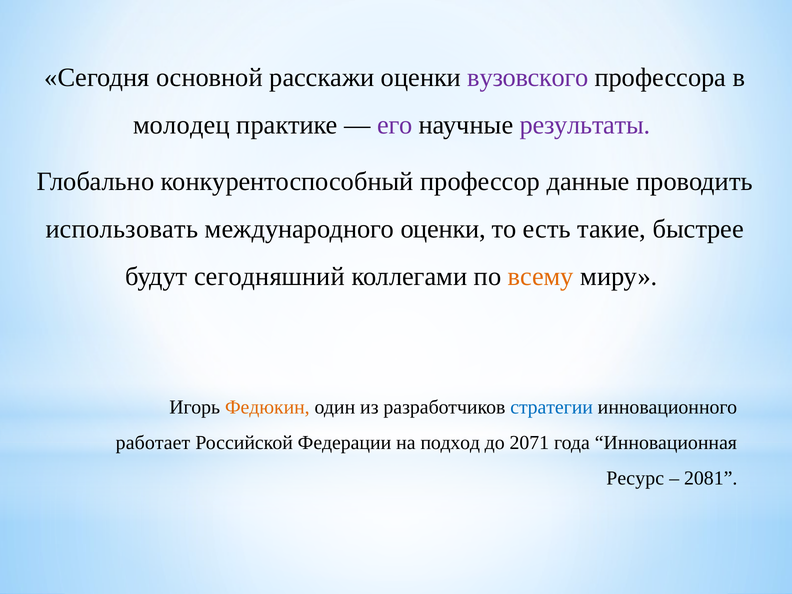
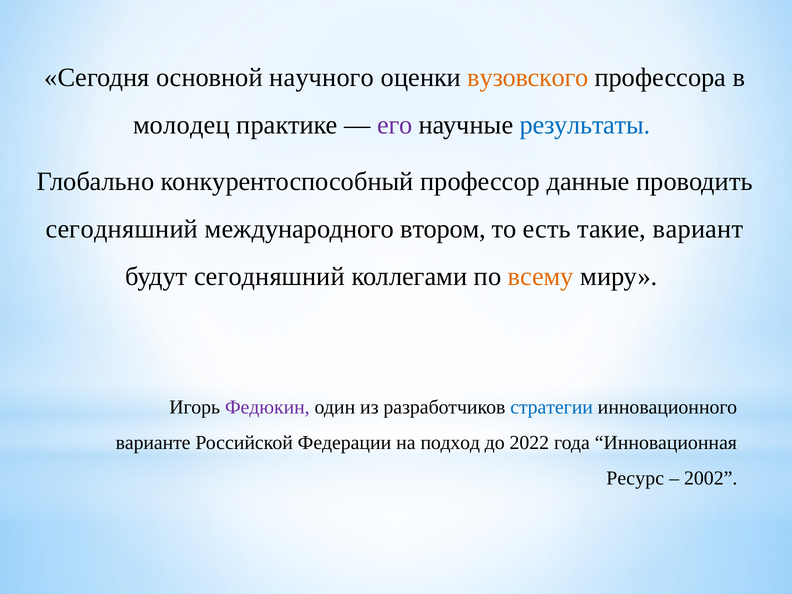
расскажи: расскажи -> научного (322, 78)
вузовского colour: purple -> orange (528, 78)
результаты colour: purple -> blue (585, 125)
использовать: использовать -> сегодняшний (122, 229)
международного оценки: оценки -> втором (443, 229)
быстрее: быстрее -> вариант (698, 229)
Федюкин colour: orange -> purple (267, 407)
работает: работает -> варианте (153, 443)
2071: 2071 -> 2022 (529, 443)
2081: 2081 -> 2002 (711, 478)
